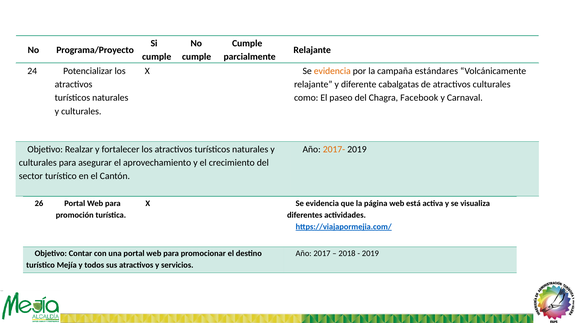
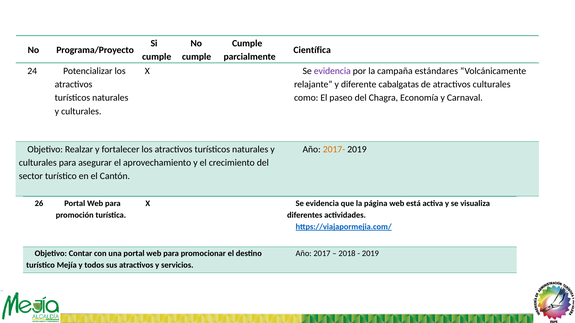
Relajante: Relajante -> Científica (312, 50)
evidencia colour: orange -> purple (332, 71)
Facebook: Facebook -> Economía (419, 98)
